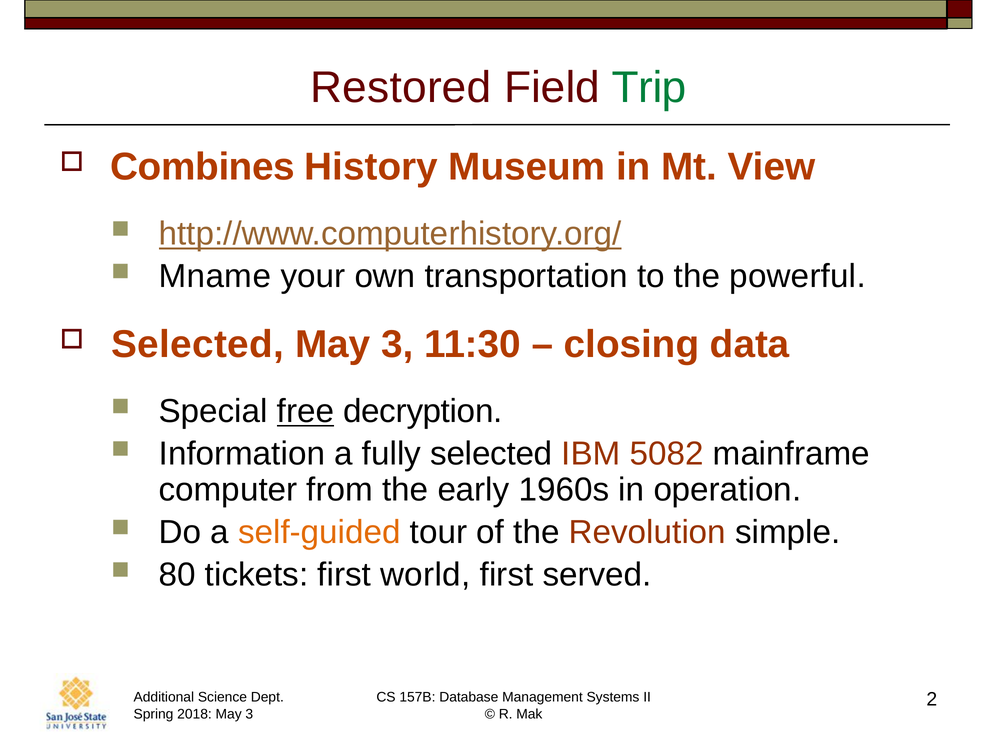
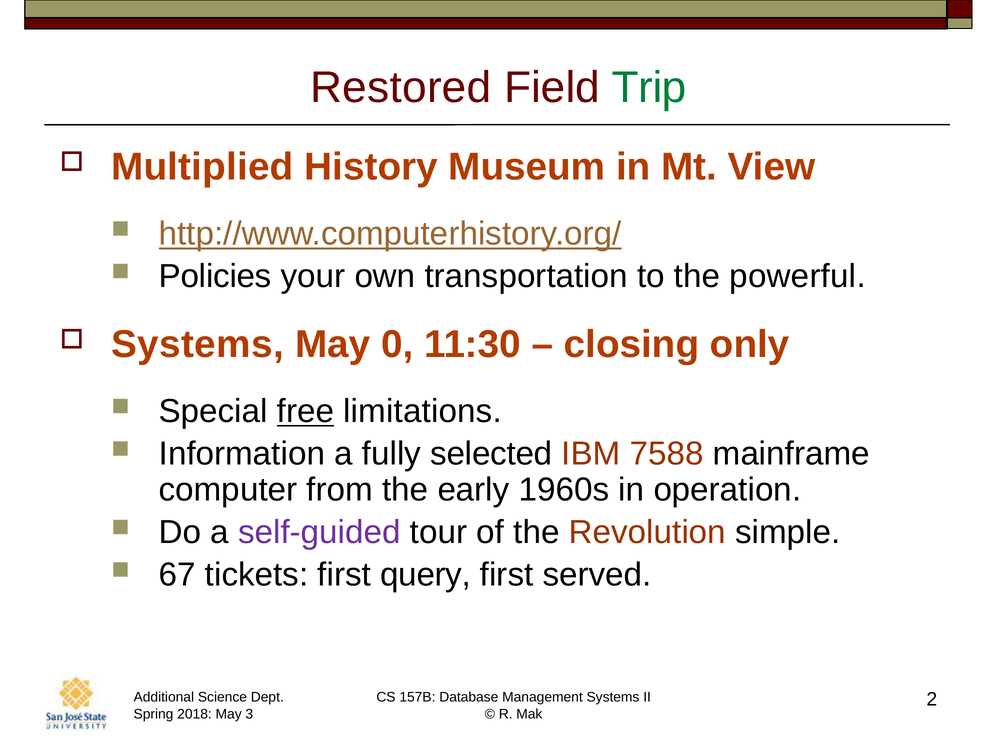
Combines: Combines -> Multiplied (202, 167)
Mname: Mname -> Policies (215, 276)
Selected: Selected -> Systems (198, 344)
3: 3 -> 0 (397, 344)
data: data -> only (750, 344)
decryption: decryption -> limitations (423, 411)
5082: 5082 -> 7588 (667, 453)
self-guided colour: orange -> purple (319, 532)
80: 80 -> 67 (177, 574)
world: world -> query (426, 574)
